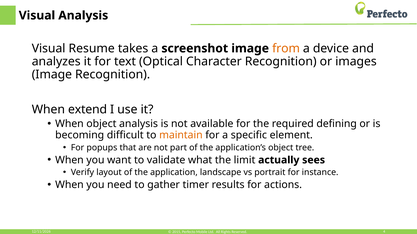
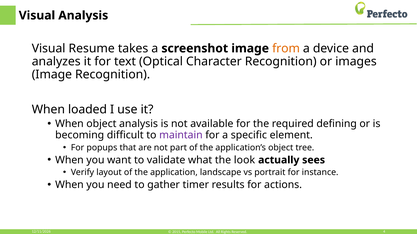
extend: extend -> loaded (88, 110)
maintain colour: orange -> purple (181, 135)
limit: limit -> look (244, 160)
